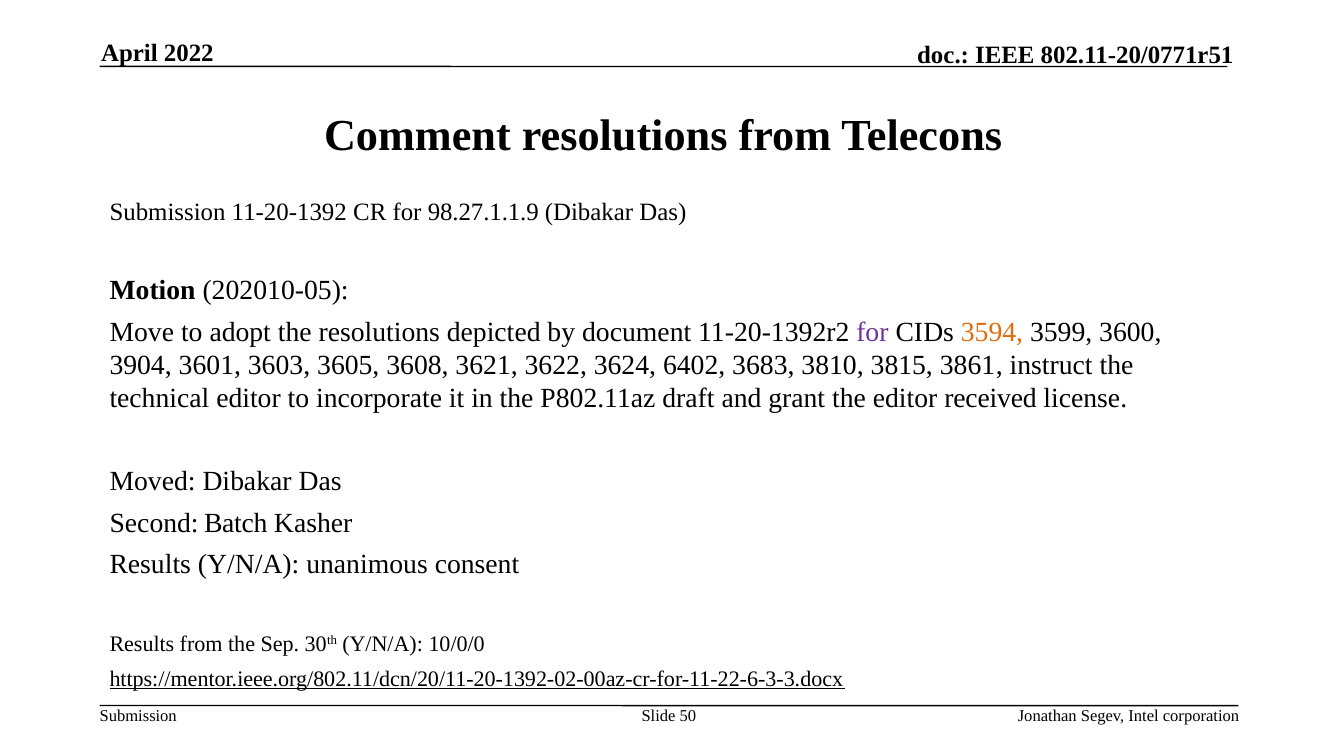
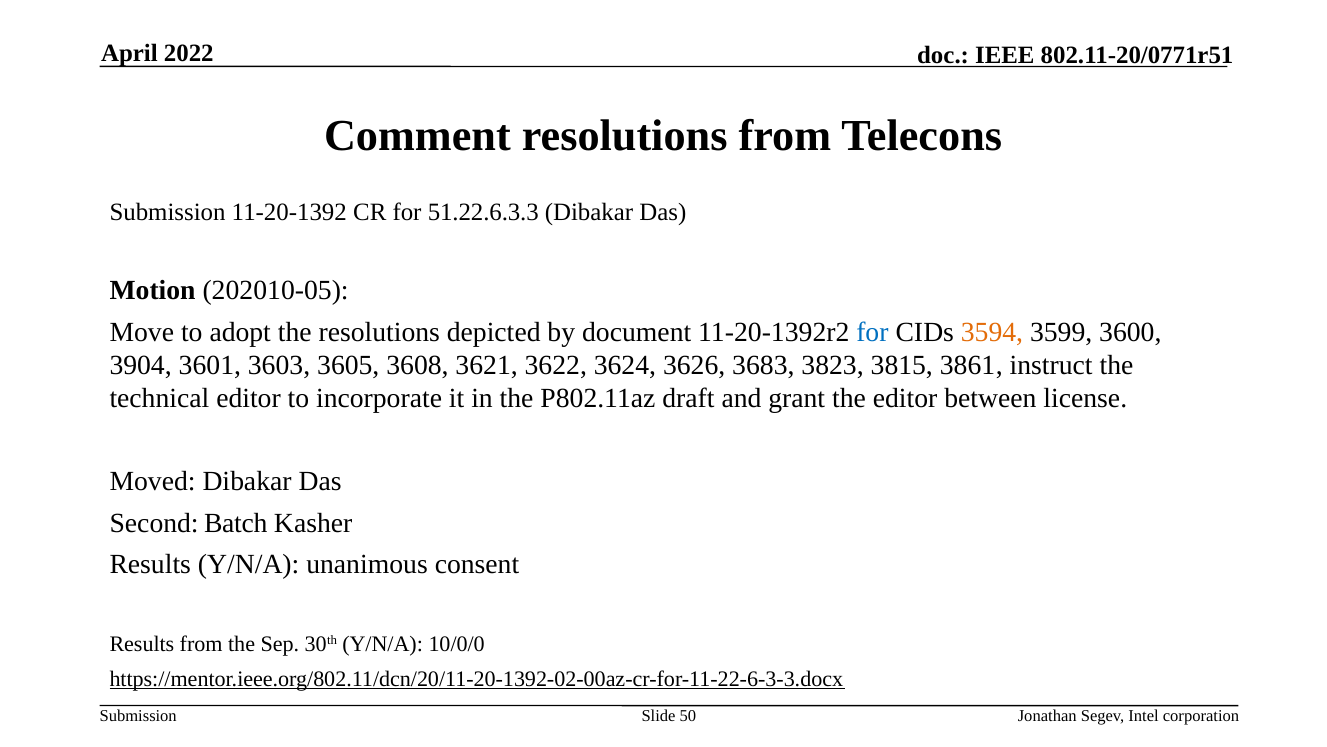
98.27.1.1.9: 98.27.1.1.9 -> 51.22.6.3.3 (483, 212)
for colour: purple -> blue (872, 332)
6402: 6402 -> 3626 (694, 365)
3810: 3810 -> 3823 (833, 365)
received: received -> between (990, 398)
